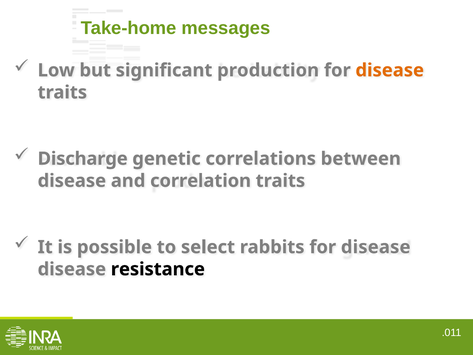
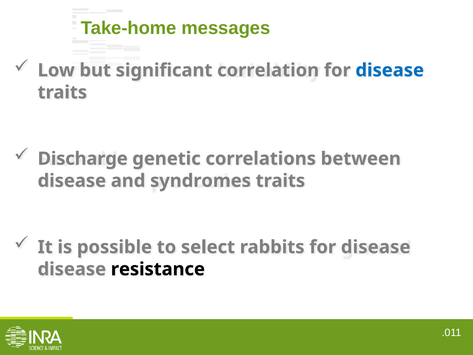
production: production -> correlation (268, 70)
disease colour: orange -> blue (390, 70)
correlation: correlation -> syndromes (201, 181)
